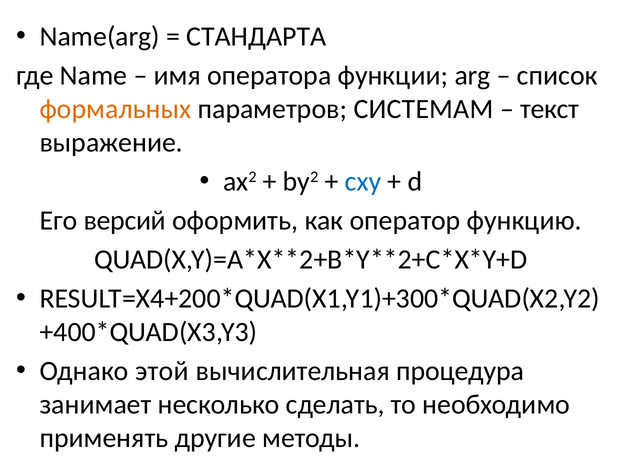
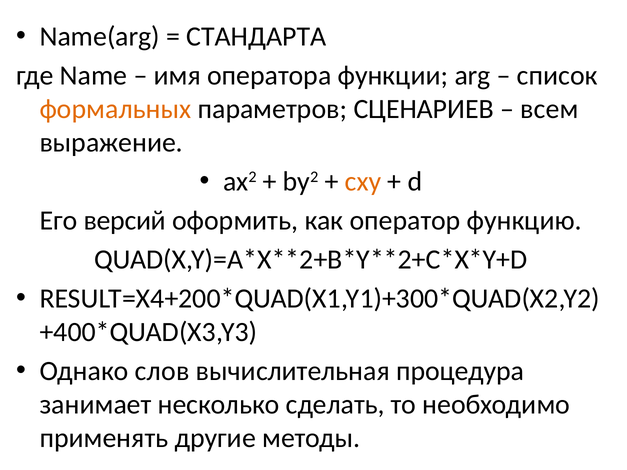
СИСТЕМАМ: СИСТЕМАМ -> СЦЕНАРИЕВ (424, 109)
текст: текст -> всем (549, 109)
cxy colour: blue -> orange (363, 182)
этой: этой -> слов (162, 371)
